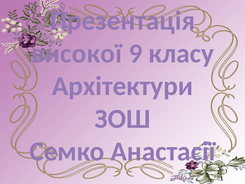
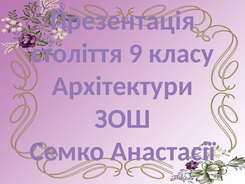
високої: високої -> століття (77, 53)
